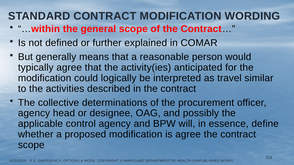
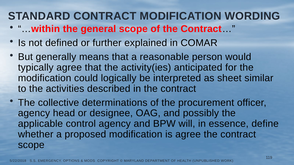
travel: travel -> sheet (229, 78)
